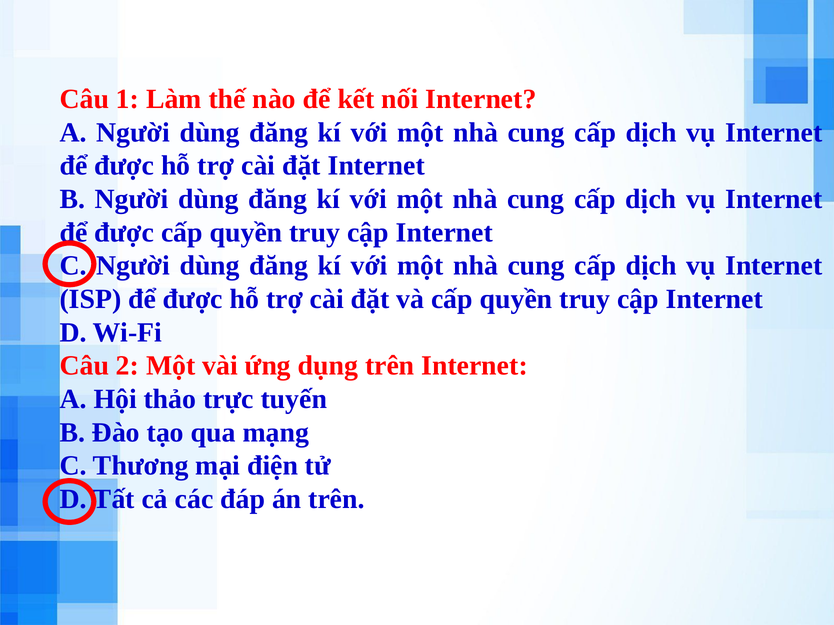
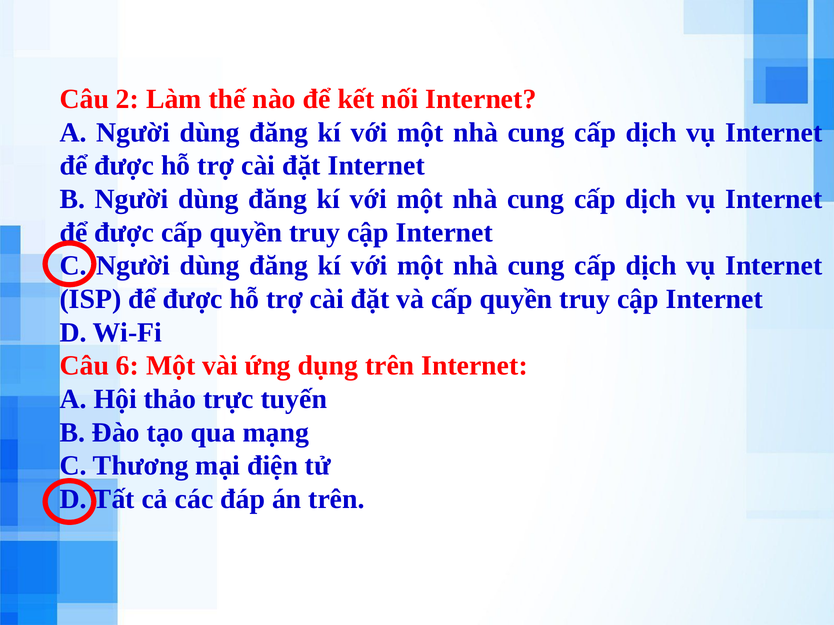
1: 1 -> 2 (128, 99)
2: 2 -> 6 (128, 366)
